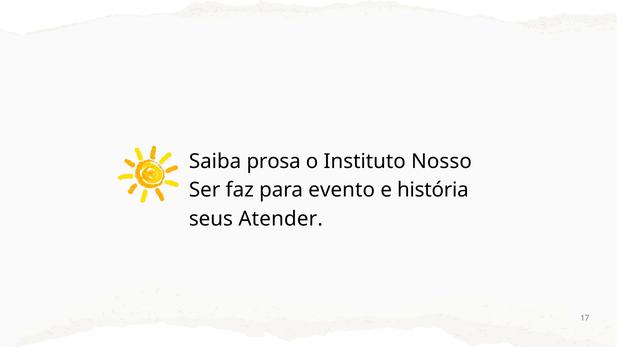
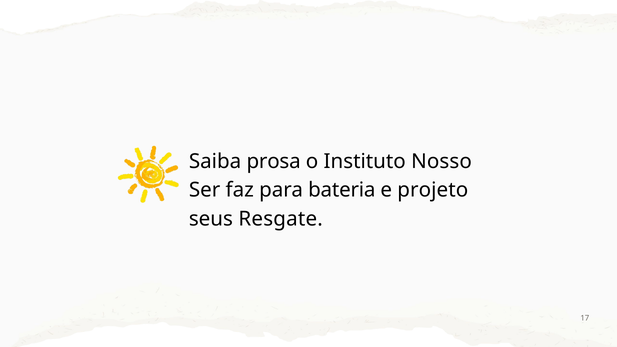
evento: evento -> bateria (342, 190)
história: história -> projeto (433, 190)
Atender: Atender -> Resgate (281, 219)
